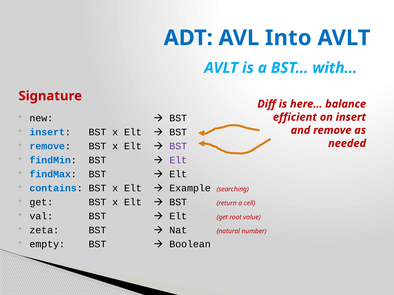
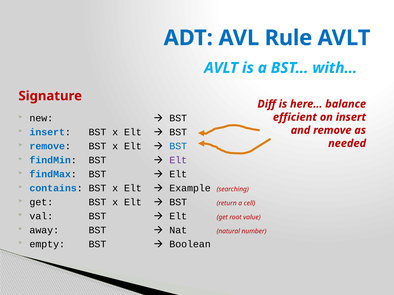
Into: Into -> Rule (288, 38)
BST colour: purple -> blue (178, 146)
zeta: zeta -> away (44, 230)
